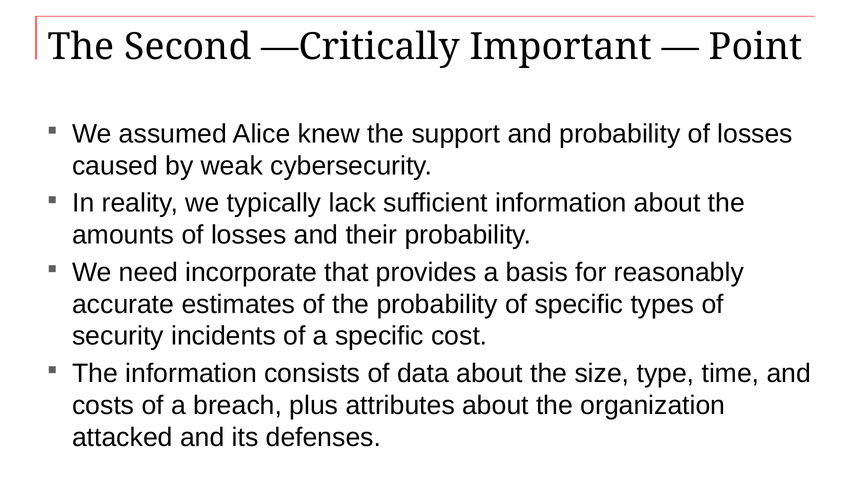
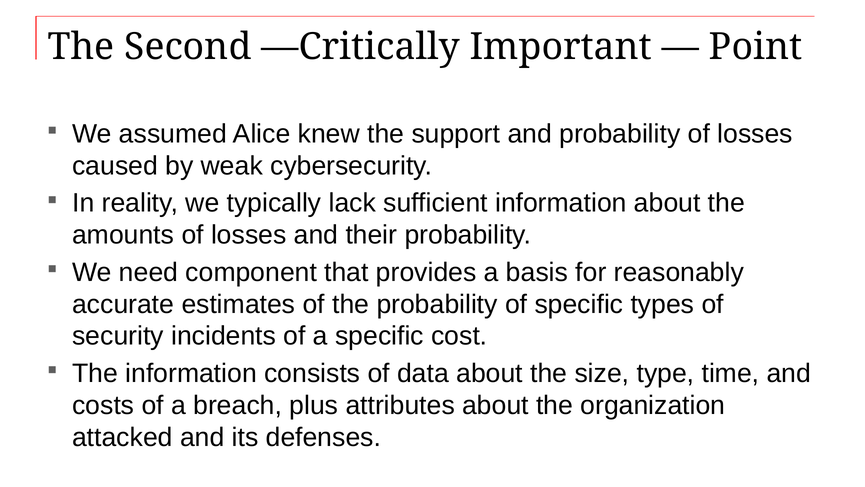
incorporate: incorporate -> component (251, 272)
